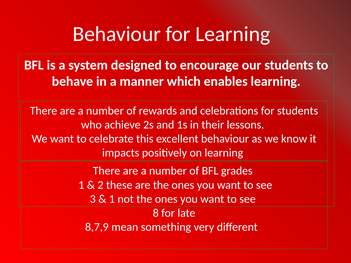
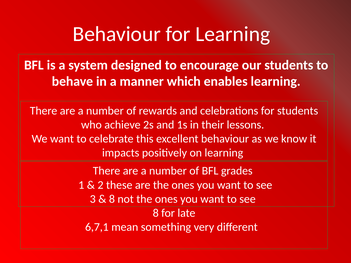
1: 1 -> 8 (112, 199)
8,7,9: 8,7,9 -> 6,7,1 (97, 227)
